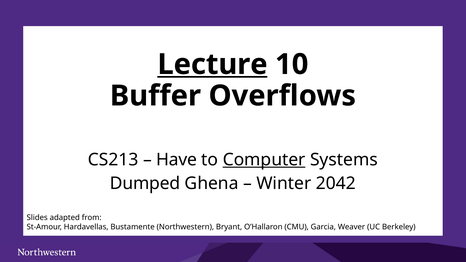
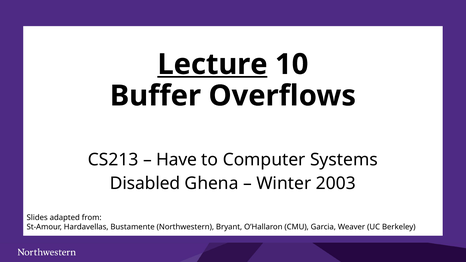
Computer underline: present -> none (264, 160)
Dumped: Dumped -> Disabled (145, 183)
2042: 2042 -> 2003 (336, 183)
